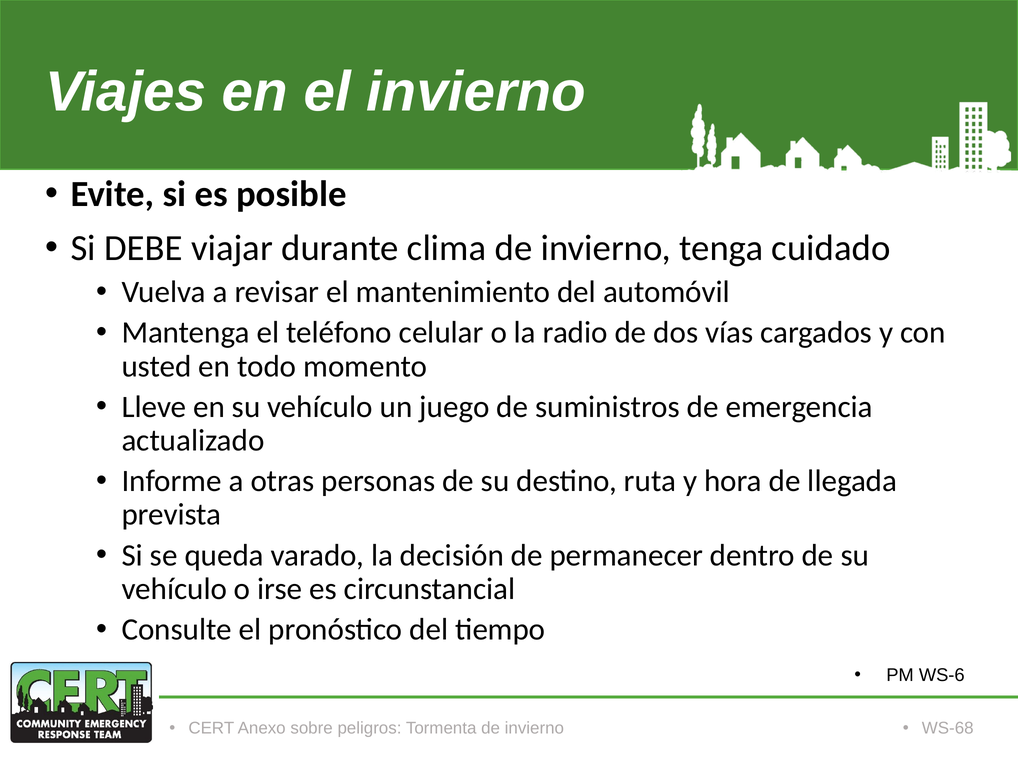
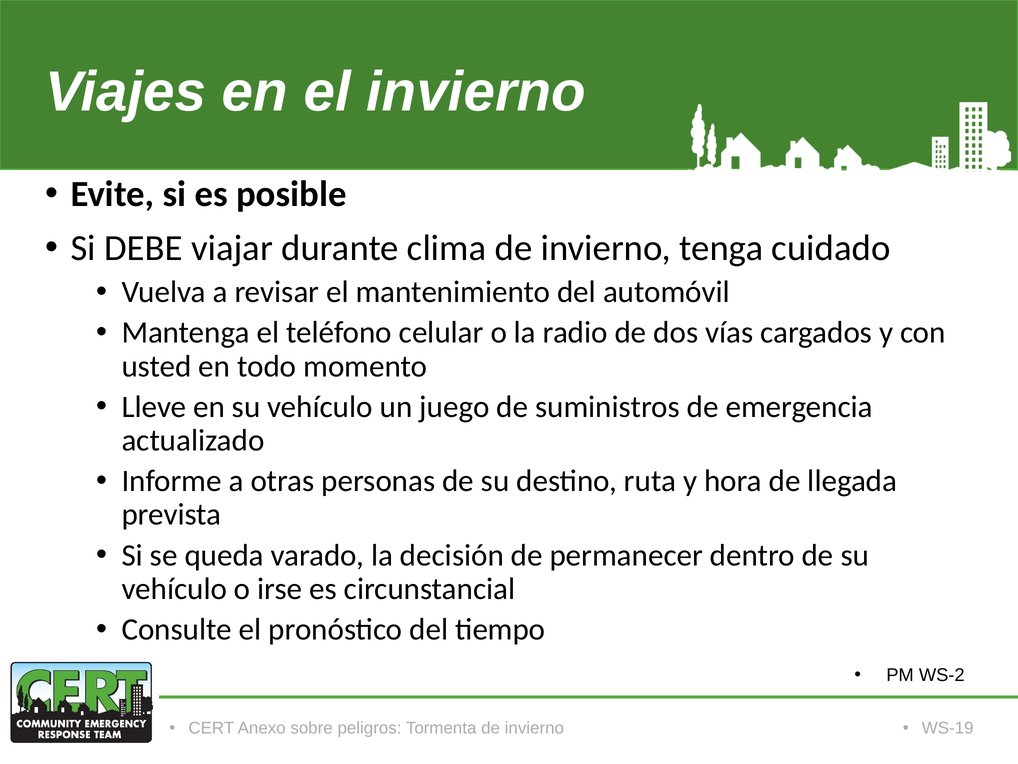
WS-6: WS-6 -> WS-2 (942, 675)
WS-68: WS-68 -> WS-19 (948, 728)
